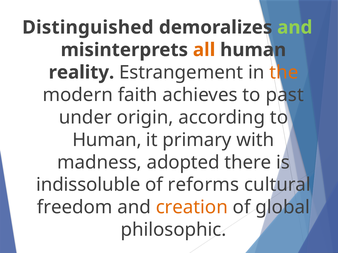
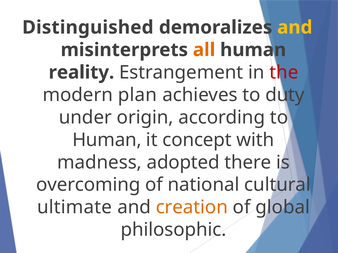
and colour: light green -> yellow (295, 27)
the colour: orange -> red (284, 73)
faith: faith -> plan (138, 95)
past: past -> duty (285, 95)
primary: primary -> concept (197, 140)
indissoluble: indissoluble -> overcoming (88, 185)
reforms: reforms -> national (204, 185)
freedom: freedom -> ultimate (75, 208)
